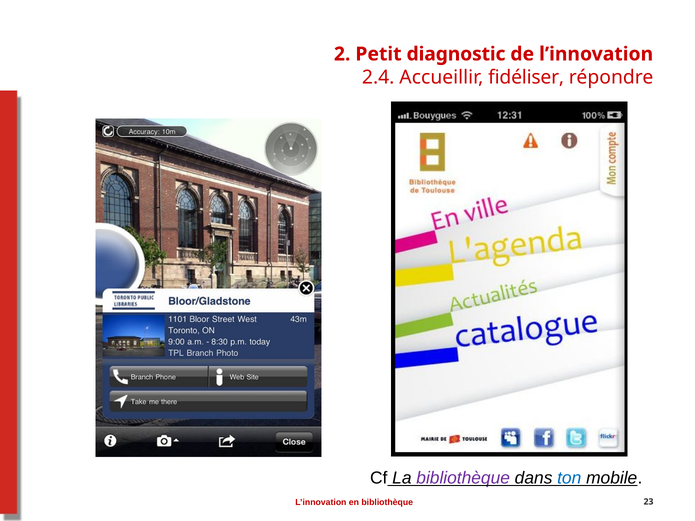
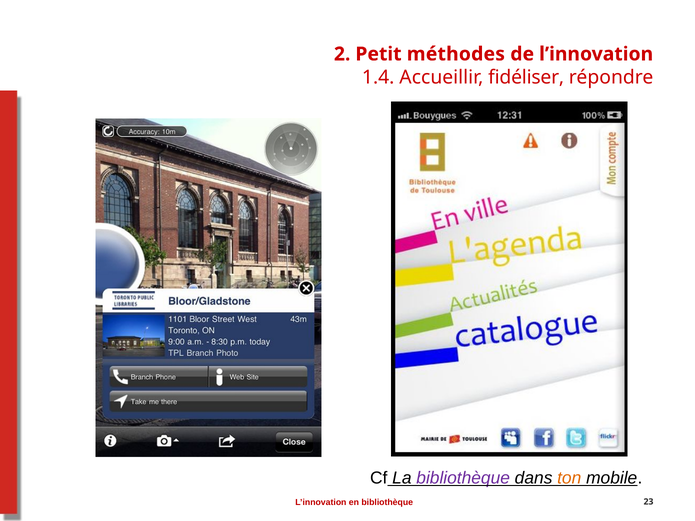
diagnostic: diagnostic -> méthodes (456, 54)
2.4: 2.4 -> 1.4 (378, 77)
ton colour: blue -> orange (569, 478)
